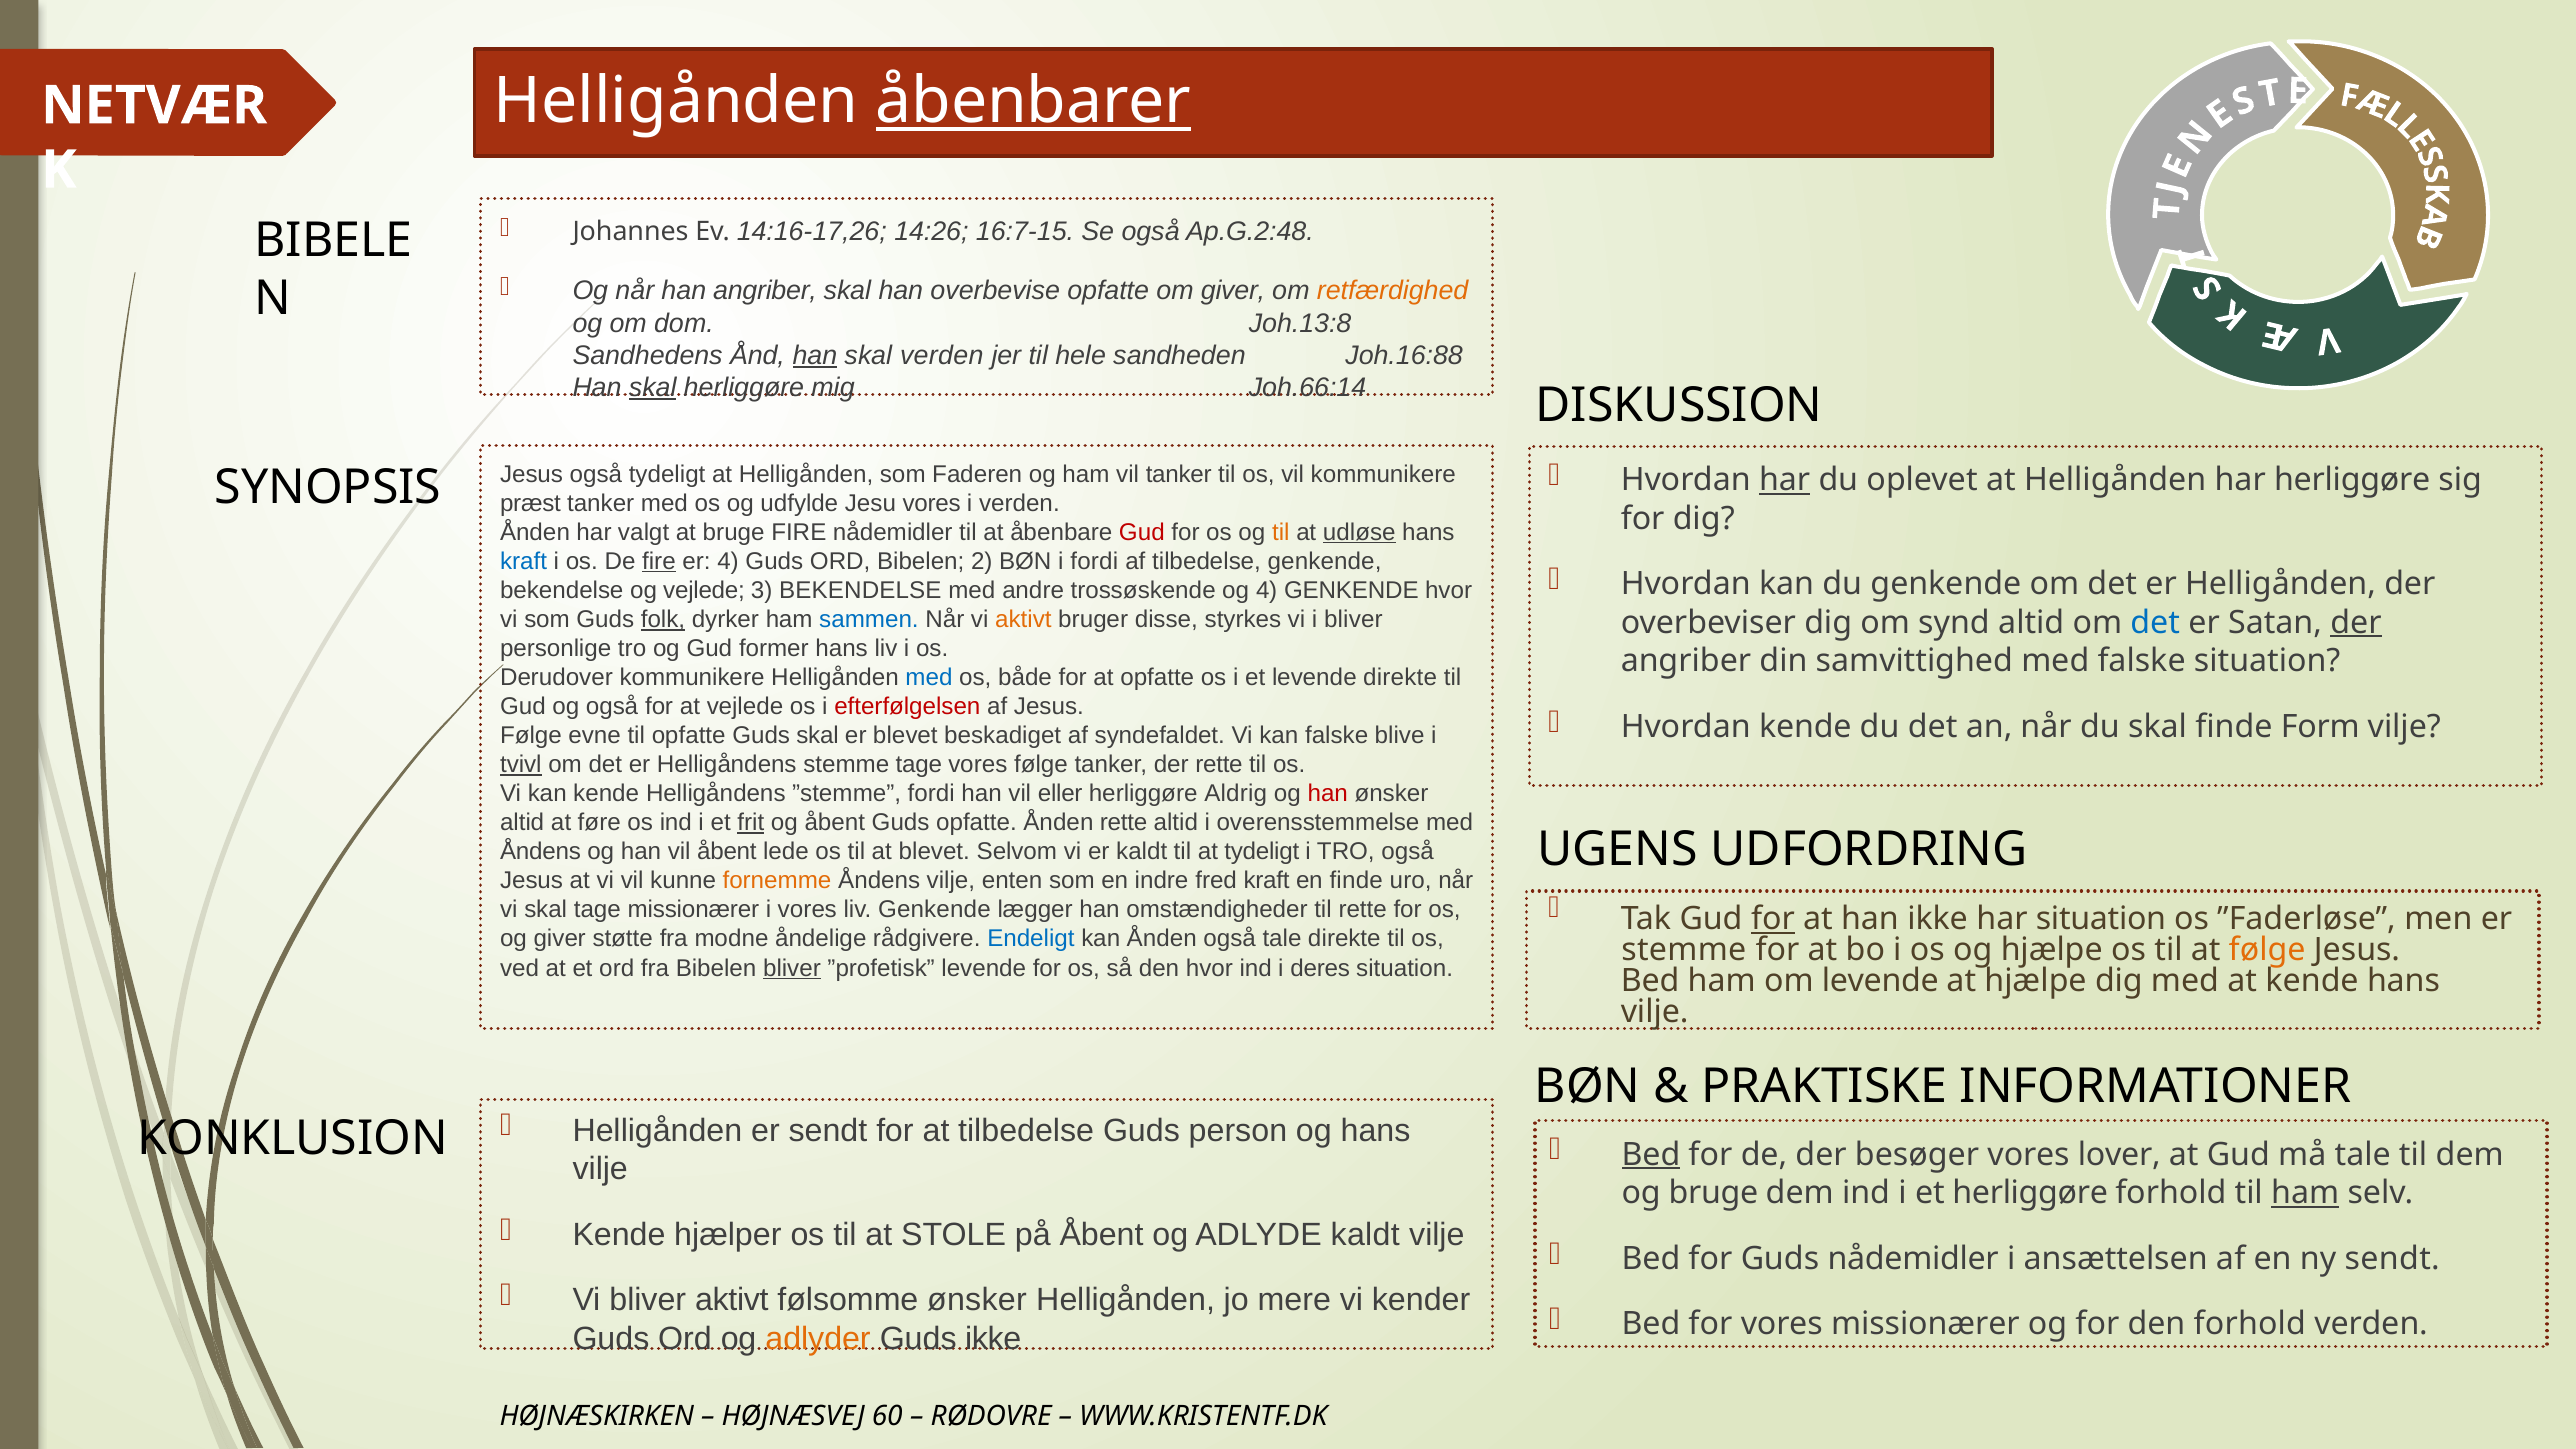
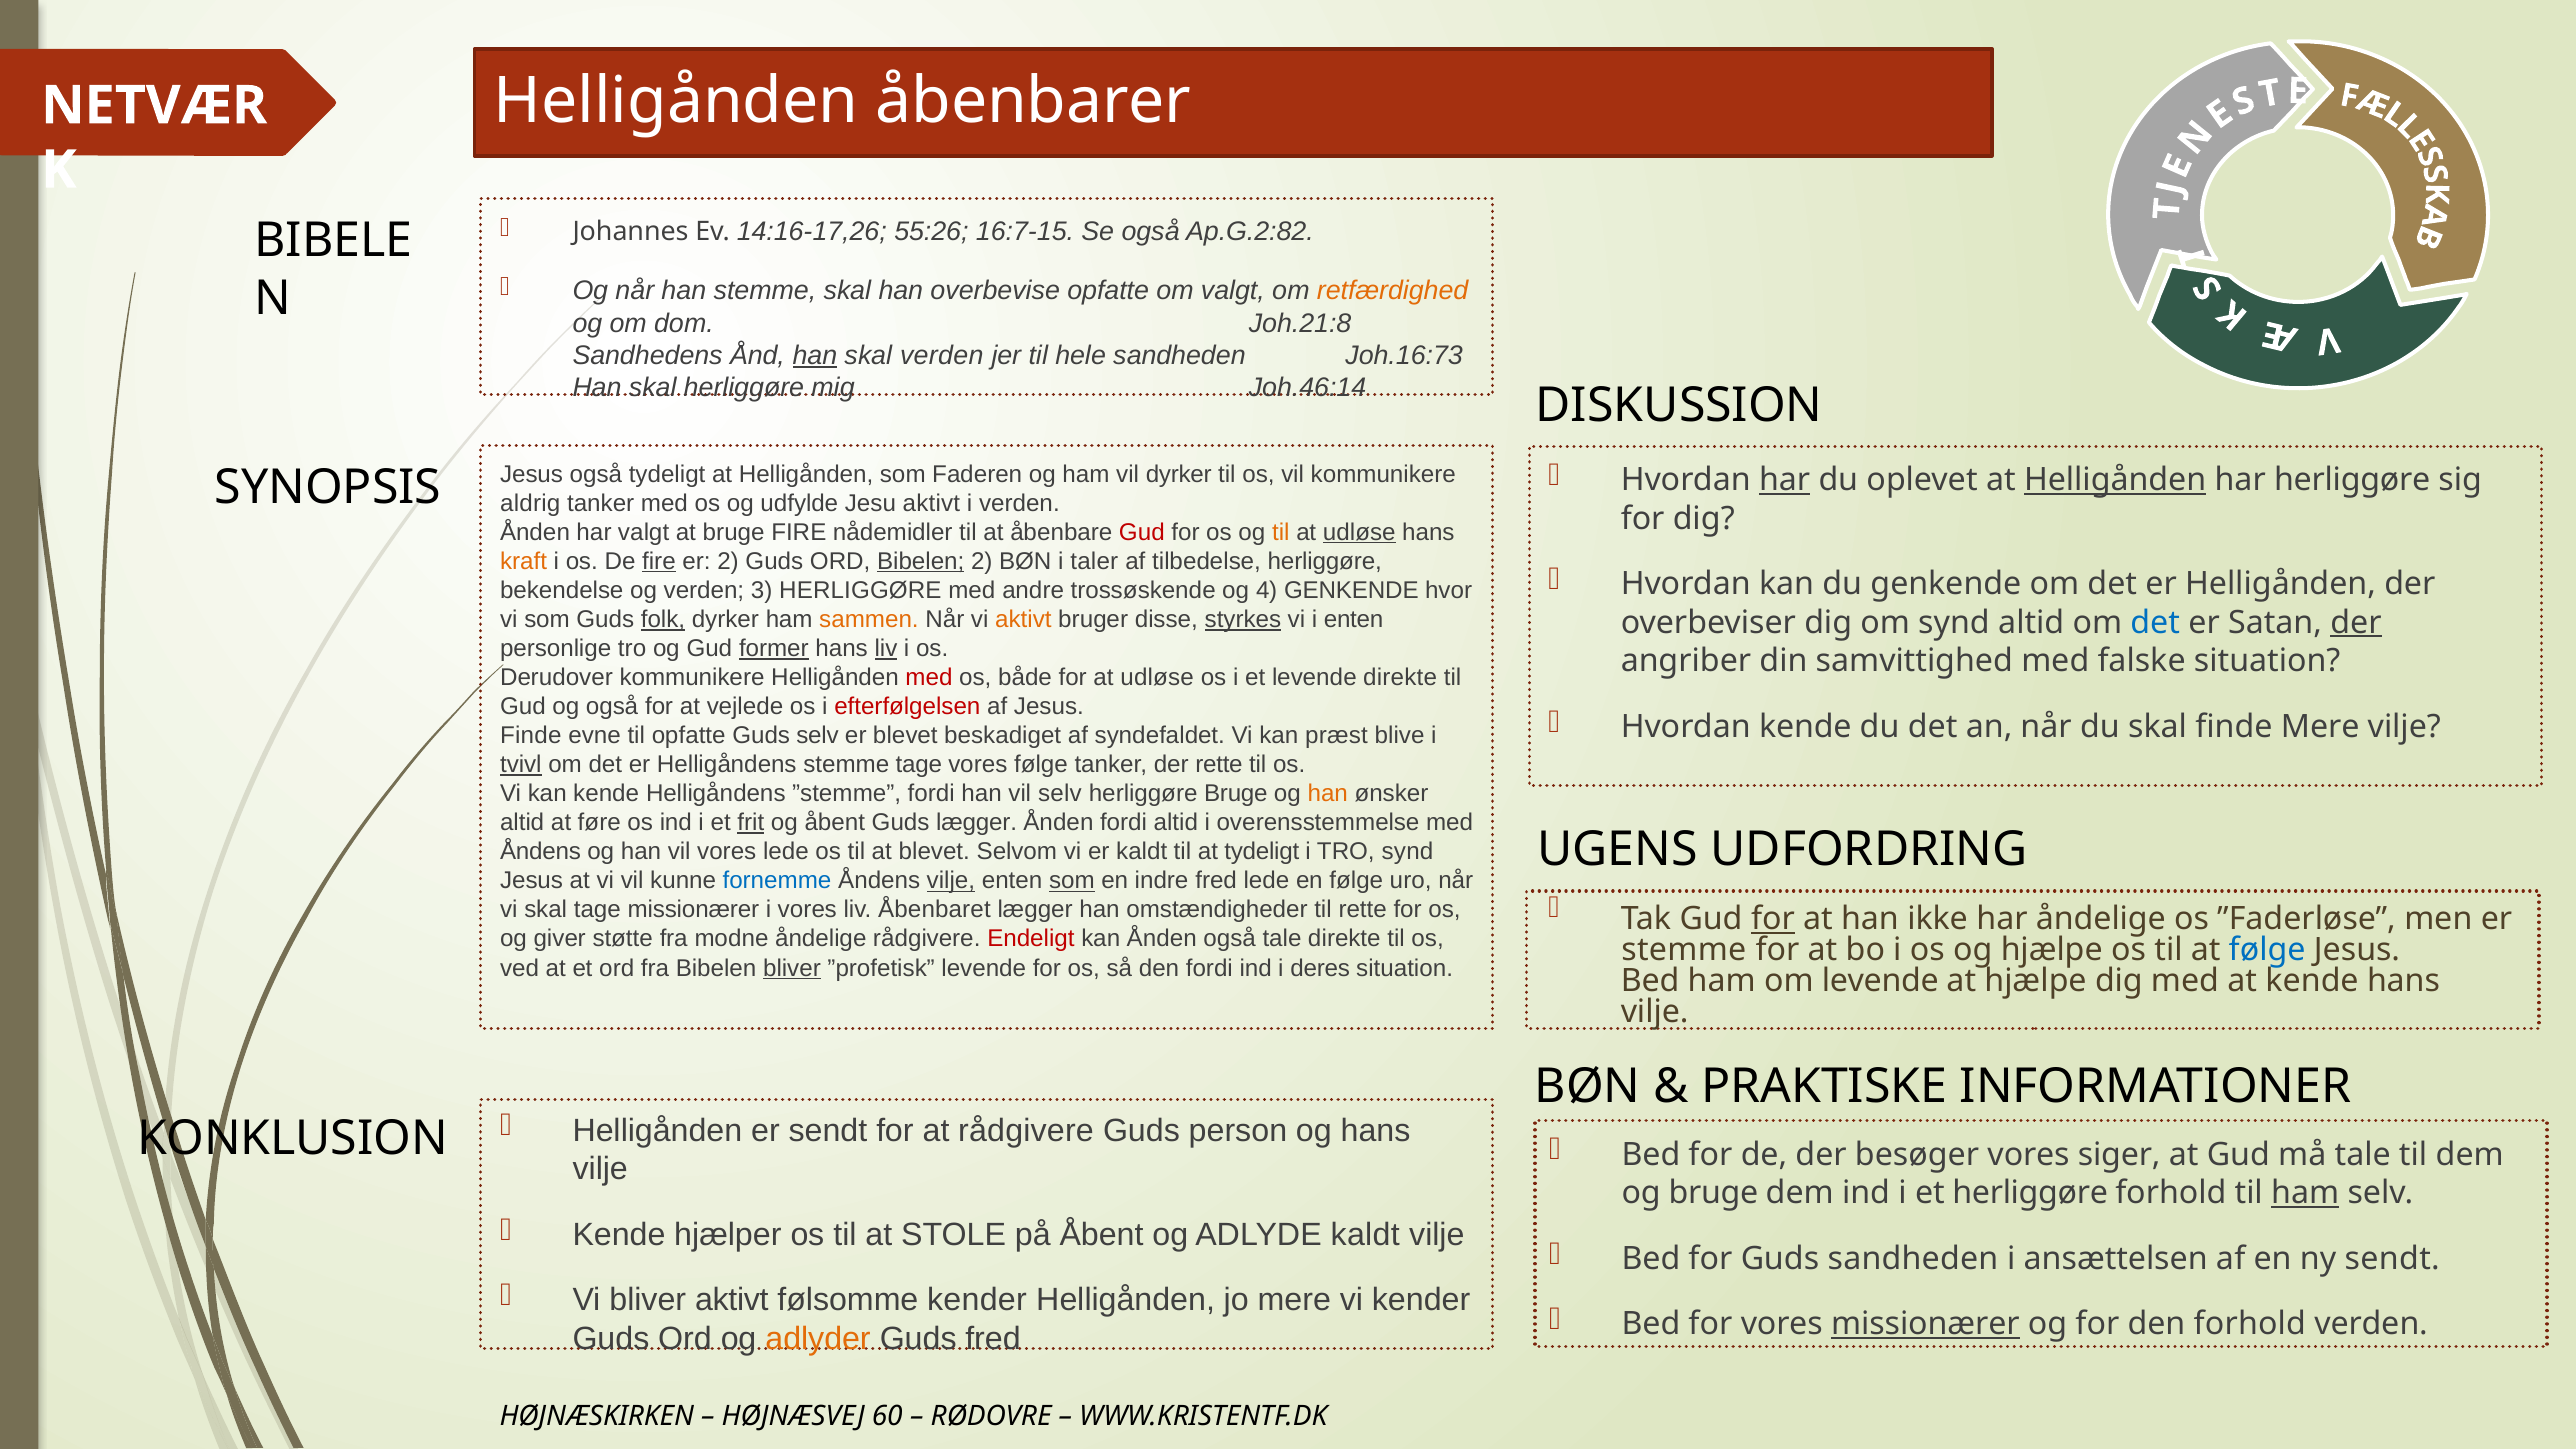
åbenbarer underline: present -> none (1034, 102)
14:26: 14:26 -> 55:26 (931, 232)
Ap.G.2:48: Ap.G.2:48 -> Ap.G.2:82 (1250, 232)
han angriber: angriber -> stemme (765, 291)
om giver: giver -> valgt (1233, 291)
Joh.13:8: Joh.13:8 -> Joh.21:8 (1300, 323)
Joh.16:88: Joh.16:88 -> Joh.16:73 (1404, 355)
skal underline: present -> none (653, 388)
Joh.66:14: Joh.66:14 -> Joh.46:14 (1307, 388)
vil tanker: tanker -> dyrker (1179, 474)
Helligånden underline: none -> present (2115, 480)
præst: præst -> aldrig (530, 503)
Jesu vores: vores -> aktivt (931, 503)
kraft colour: blue -> orange (524, 561)
er 4: 4 -> 2 (728, 561)
Bibelen underline: none -> present (921, 561)
i fordi: fordi -> taler (1094, 561)
tilbedelse genkende: genkende -> herliggøre (1325, 561)
og vejlede: vejlede -> verden (704, 590)
3 BEKENDELSE: BEKENDELSE -> HERLIGGØRE (860, 590)
sammen colour: blue -> orange (869, 619)
styrkes underline: none -> present (1243, 619)
i bliver: bliver -> enten (1354, 619)
former underline: none -> present (774, 648)
liv underline: none -> present (886, 648)
med colour: blue -> red (929, 677)
for at opfatte: opfatte -> udløse (1157, 677)
finde Form: Form -> Mere (2320, 727)
Følge: Følge -> Finde (531, 736)
Guds skal: skal -> selv (818, 736)
kan falske: falske -> præst (1337, 736)
vil eller: eller -> selv (1060, 794)
herliggøre Aldrig: Aldrig -> Bruge (1236, 794)
han colour: red -> orange (1328, 794)
Guds opfatte: opfatte -> lægger (977, 823)
Ånden rette: rette -> fordi (1123, 823)
vil åbent: åbent -> vores (727, 852)
TRO også: også -> synd (1407, 852)
fornemme colour: orange -> blue (777, 881)
vilje underline: none -> present (951, 881)
som underline: none -> present (1072, 881)
fred kraft: kraft -> lede (1266, 881)
en finde: finde -> følge (1356, 881)
har situation: situation -> åndelige (2101, 919)
liv Genkende: Genkende -> Åbenbaret (934, 910)
Endeligt colour: blue -> red (1031, 939)
følge colour: orange -> blue (2267, 950)
den hvor: hvor -> fordi (1209, 968)
at tilbedelse: tilbedelse -> rådgivere (1026, 1131)
Bed underline: present -> none (1651, 1155)
lover: lover -> siger (2119, 1155)
Guds nådemidler: nådemidler -> sandheden (1913, 1259)
følsomme ønsker: ønsker -> kender (977, 1300)
missionærer underline: none -> present (1925, 1324)
Guds ikke: ikke -> fred (993, 1339)
